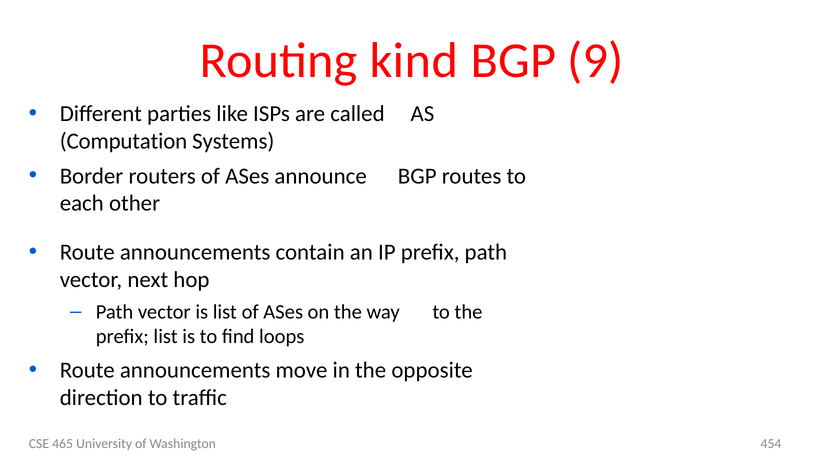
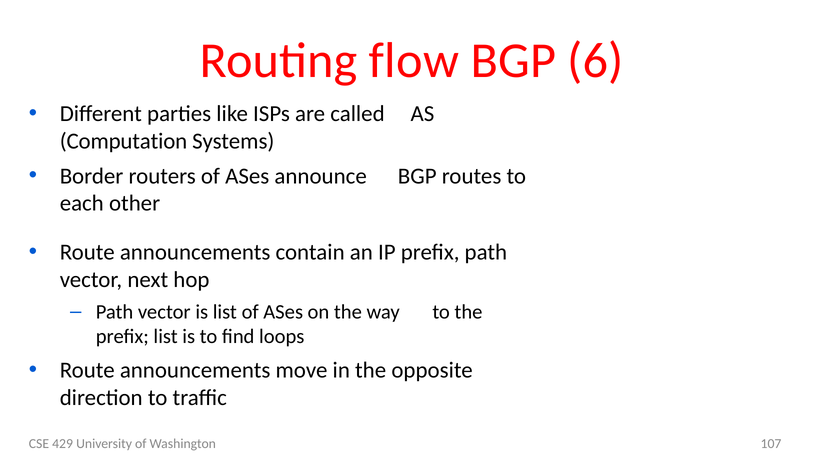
kind: kind -> flow (414, 61)
9: 9 -> 6 (595, 61)
465: 465 -> 429 (63, 444)
454: 454 -> 107 (771, 444)
